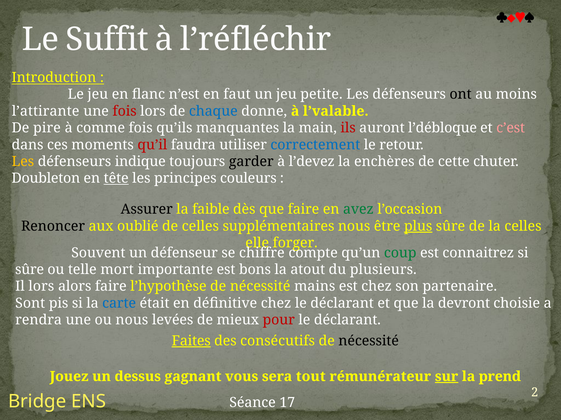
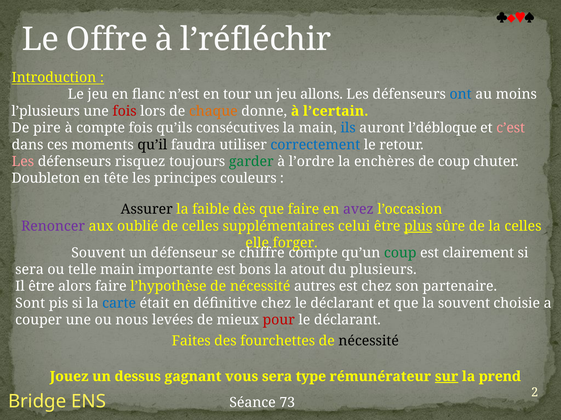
Suffit: Suffit -> Offre (107, 40)
faut: faut -> tour (237, 94)
petite: petite -> allons (322, 94)
ont colour: black -> blue (461, 94)
l’attirante: l’attirante -> l’plusieurs (46, 111)
chaque colour: blue -> orange (213, 111)
l’valable: l’valable -> l’certain (336, 111)
à comme: comme -> compte (101, 128)
manquantes: manquantes -> consécutives (238, 128)
ils colour: red -> blue (348, 128)
qu’il colour: red -> black (152, 145)
Les colour: yellow -> pink (23, 162)
indique: indique -> risquez (140, 162)
garder colour: black -> green (251, 162)
l’devez: l’devez -> l’ordre (312, 162)
de cette: cette -> coup (454, 162)
tête underline: present -> none (116, 179)
avez colour: green -> purple (358, 210)
Renoncer colour: black -> purple (53, 226)
supplémentaires nous: nous -> celui (354, 226)
connaitrez: connaitrez -> clairement (478, 253)
sûre: sûre -> sera (29, 270)
telle mort: mort -> main (117, 270)
Il lors: lors -> être (41, 287)
mains: mains -> autres (315, 287)
la devront: devront -> souvent (464, 304)
rendra: rendra -> couper (39, 321)
Faites underline: present -> none (191, 341)
consécutifs: consécutifs -> fourchettes (278, 341)
tout: tout -> type (311, 377)
17: 17 -> 73 (287, 403)
